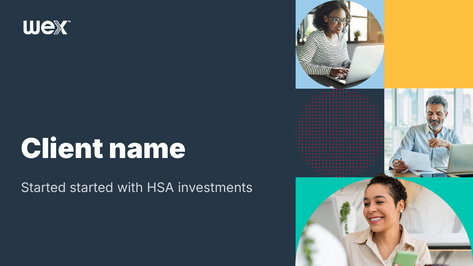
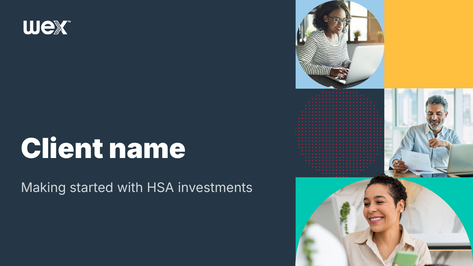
Started: Started -> Making (43, 188)
